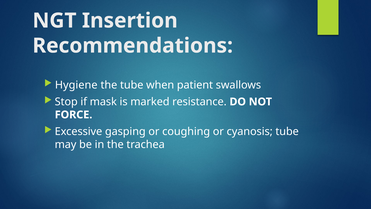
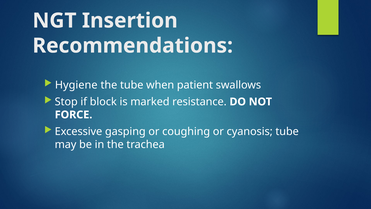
mask: mask -> block (103, 102)
